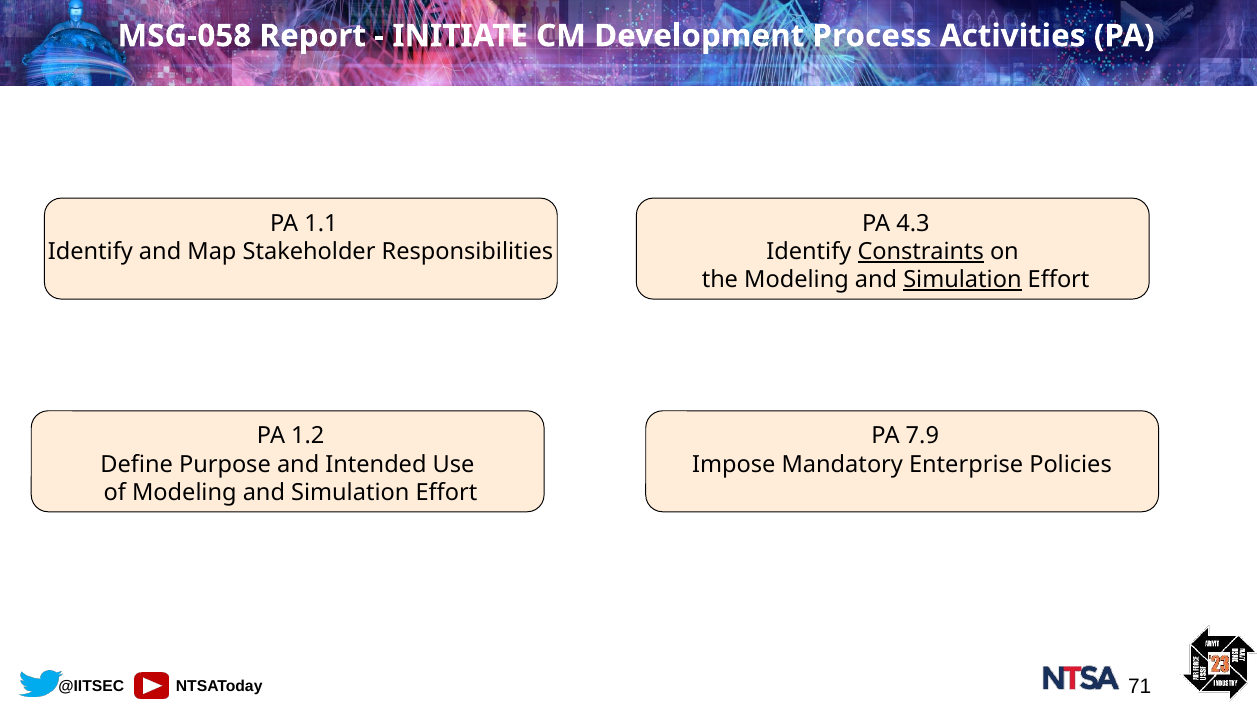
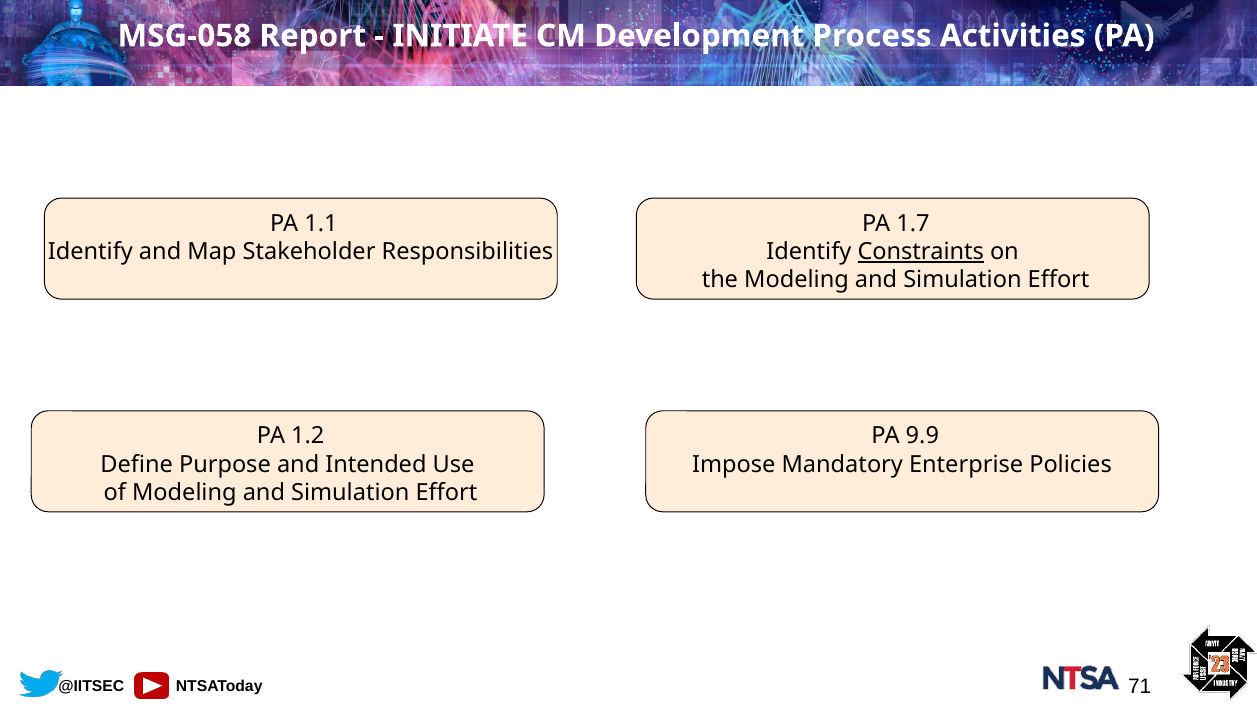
4.3: 4.3 -> 1.7 (913, 224)
Simulation underline: present -> none (962, 280)
7.9: 7.9 -> 9.9 (922, 436)
